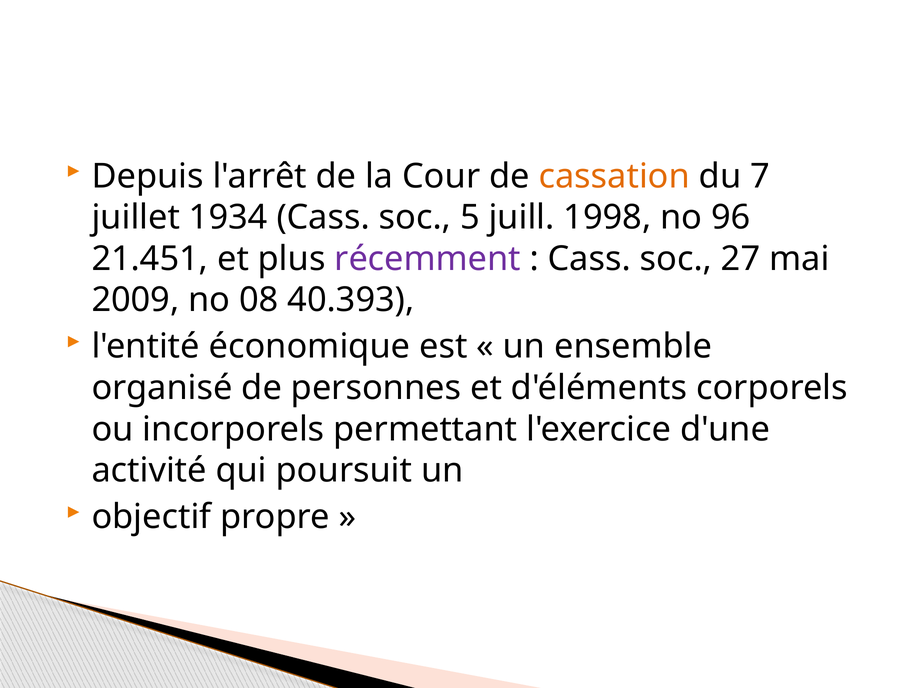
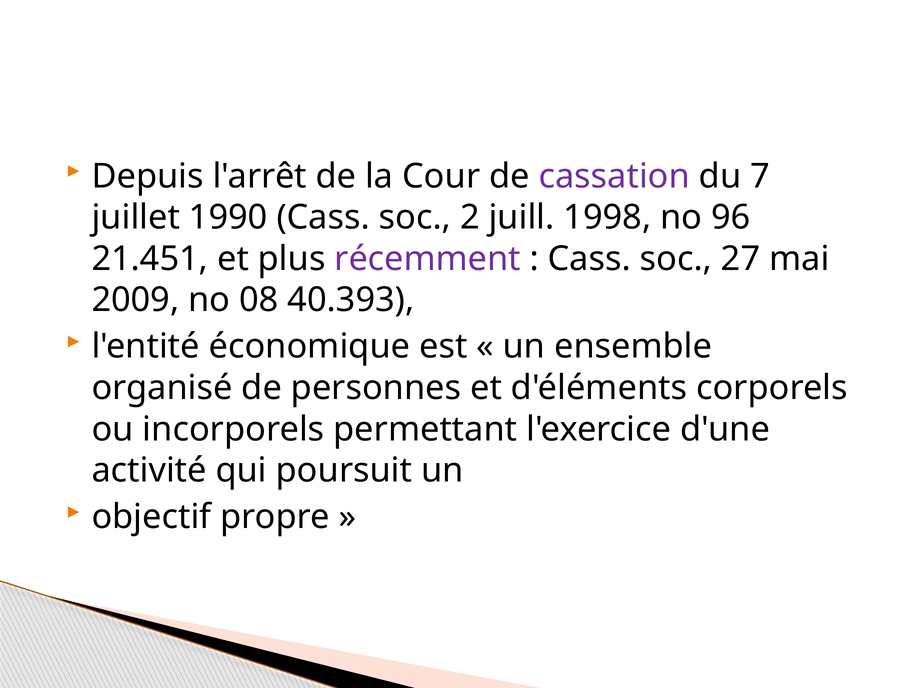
cassation colour: orange -> purple (614, 176)
1934: 1934 -> 1990 (228, 217)
5: 5 -> 2 (470, 217)
